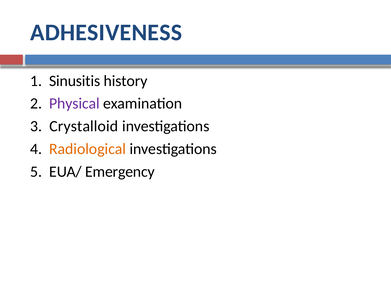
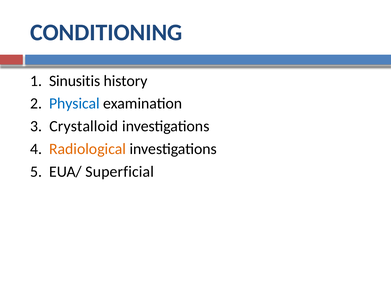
ADHESIVENESS: ADHESIVENESS -> CONDITIONING (106, 33)
Physical colour: purple -> blue (74, 104)
Emergency: Emergency -> Superficial (120, 172)
